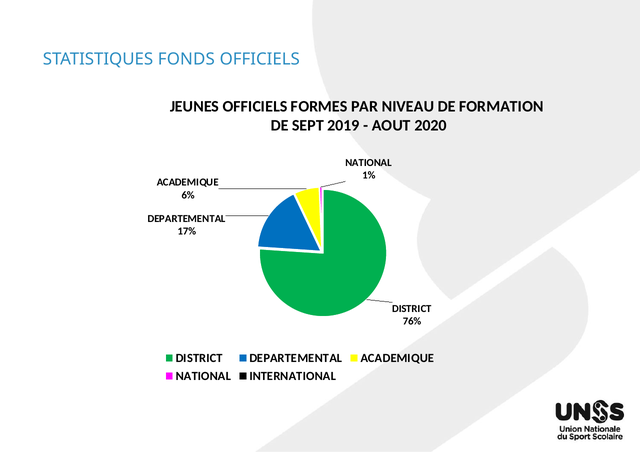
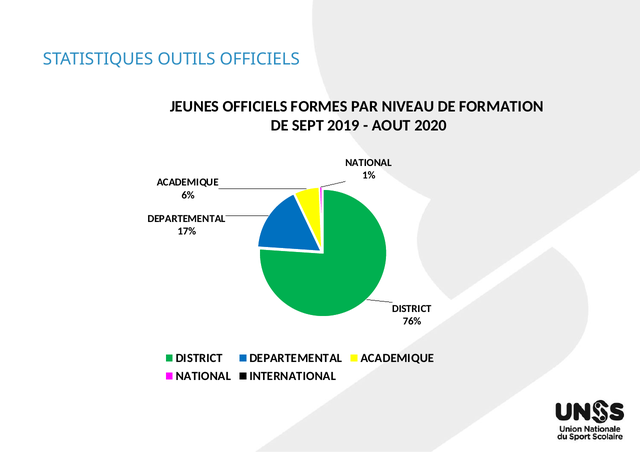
FONDS: FONDS -> OUTILS (187, 59)
